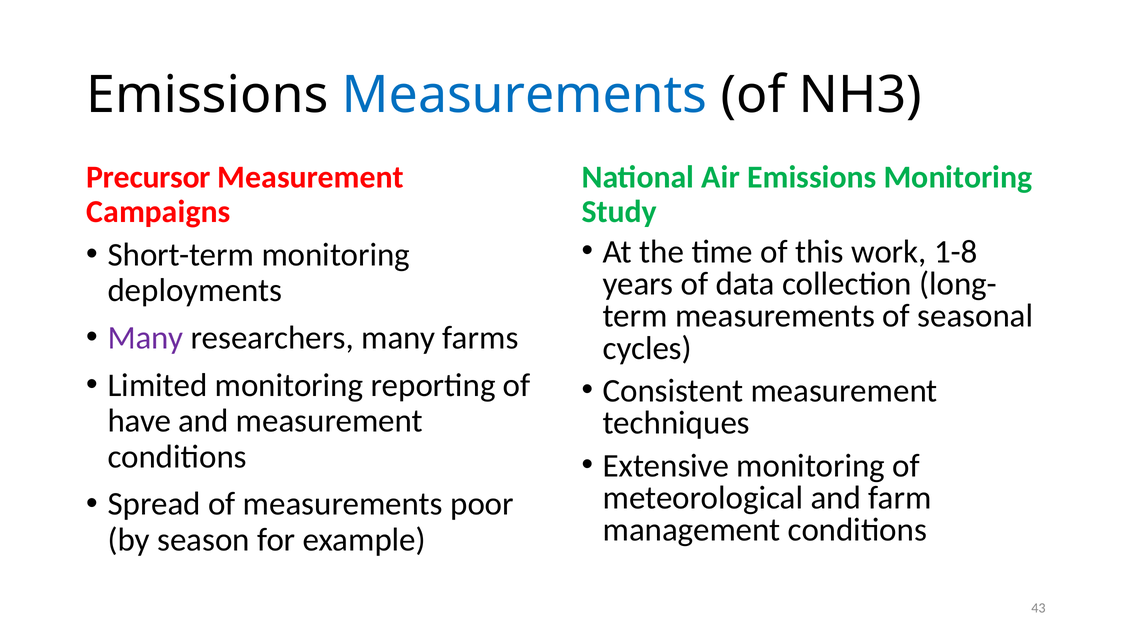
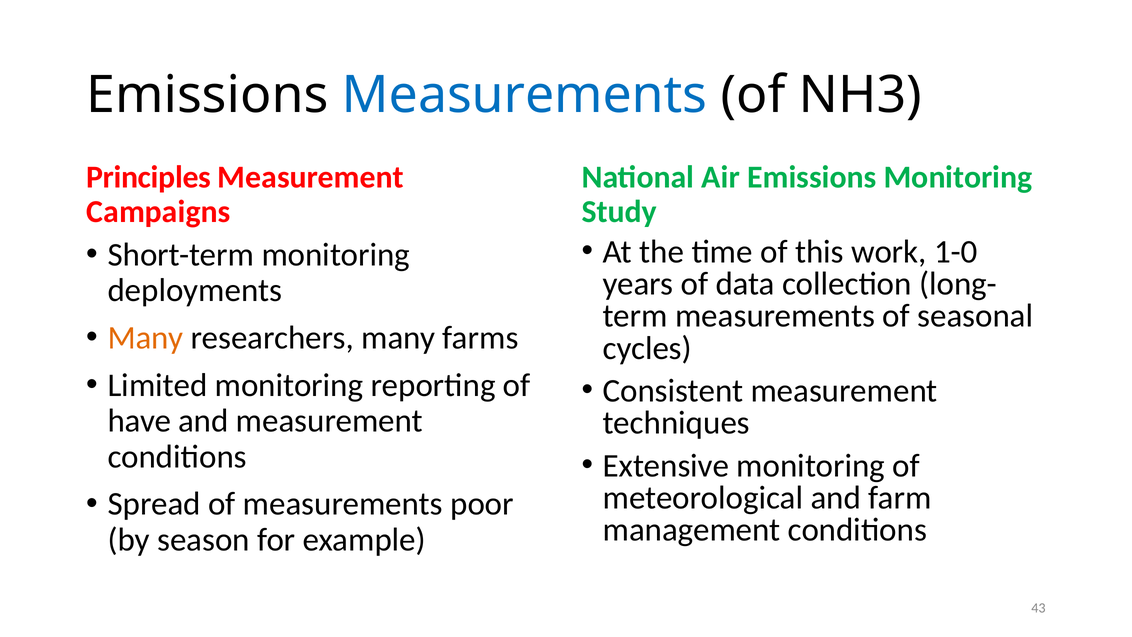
Precursor: Precursor -> Principles (149, 177)
1-8: 1-8 -> 1-0 (956, 252)
Many colour: purple -> orange (146, 338)
